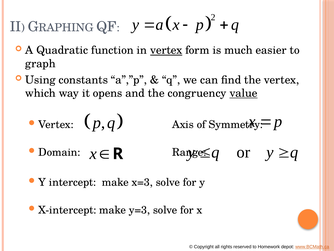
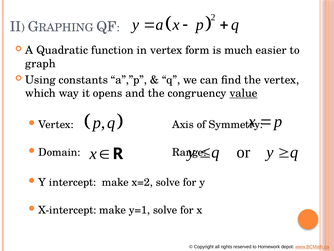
vertex underline: present -> none (166, 50)
x=3: x=3 -> x=2 (142, 182)
y=3: y=3 -> y=1 (140, 210)
